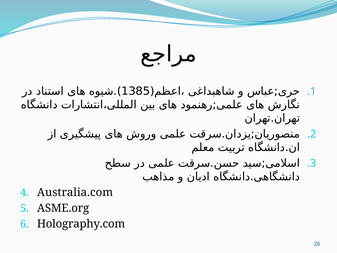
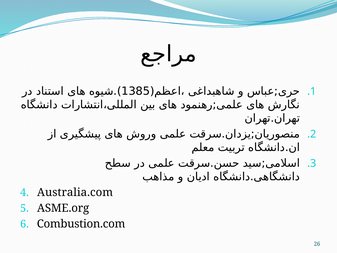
Holography.com: Holography.com -> Combustion.com (81, 224)
